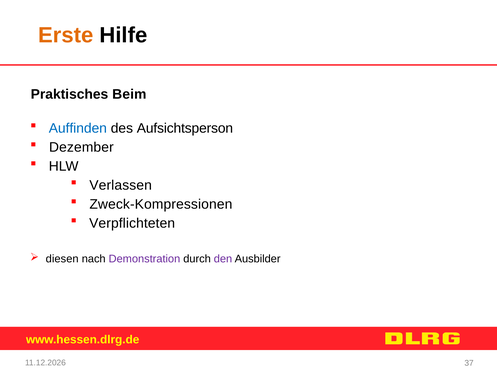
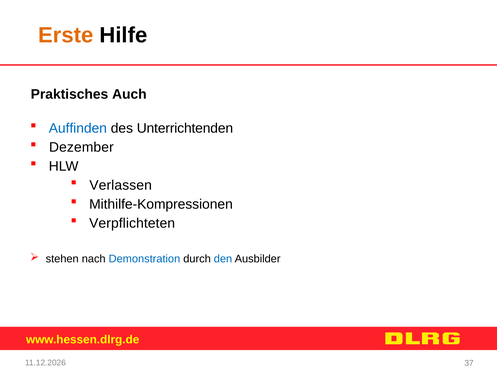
Beim: Beim -> Auch (129, 95)
Aufsichtsperson: Aufsichtsperson -> Unterrichtenden (185, 128)
Zweck-Kompressionen: Zweck-Kompressionen -> Mithilfe-Kompressionen (161, 205)
diesen: diesen -> stehen (62, 259)
Demonstration colour: purple -> blue (144, 259)
den colour: purple -> blue (223, 259)
